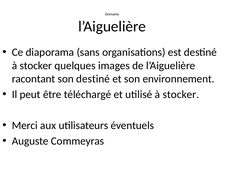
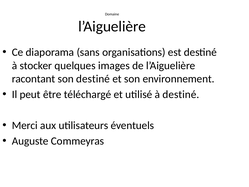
utilisé à stocker: stocker -> destiné (181, 94)
